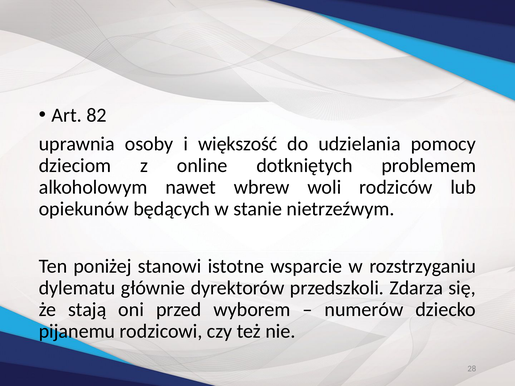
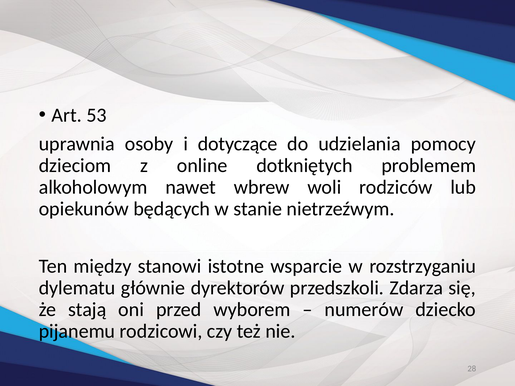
82: 82 -> 53 (96, 115)
większość: większość -> dotyczące (238, 144)
poniżej: poniżej -> między (102, 267)
